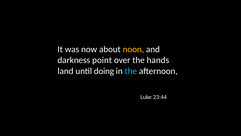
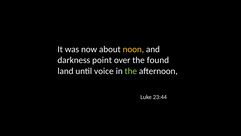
hands: hands -> found (158, 60)
doing: doing -> voice (104, 71)
the colour: light blue -> light green (131, 71)
